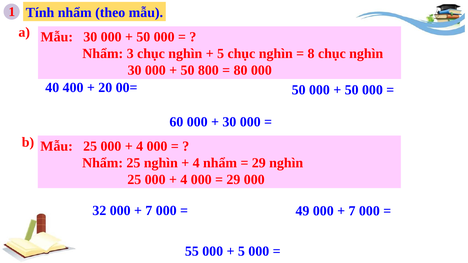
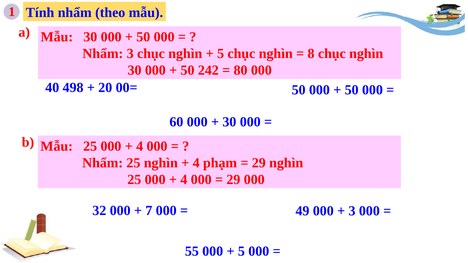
800: 800 -> 242 (208, 70)
400: 400 -> 498 (73, 88)
4 nhẩm: nhẩm -> phạm (220, 163)
7: 7 -> 3 (352, 211)
